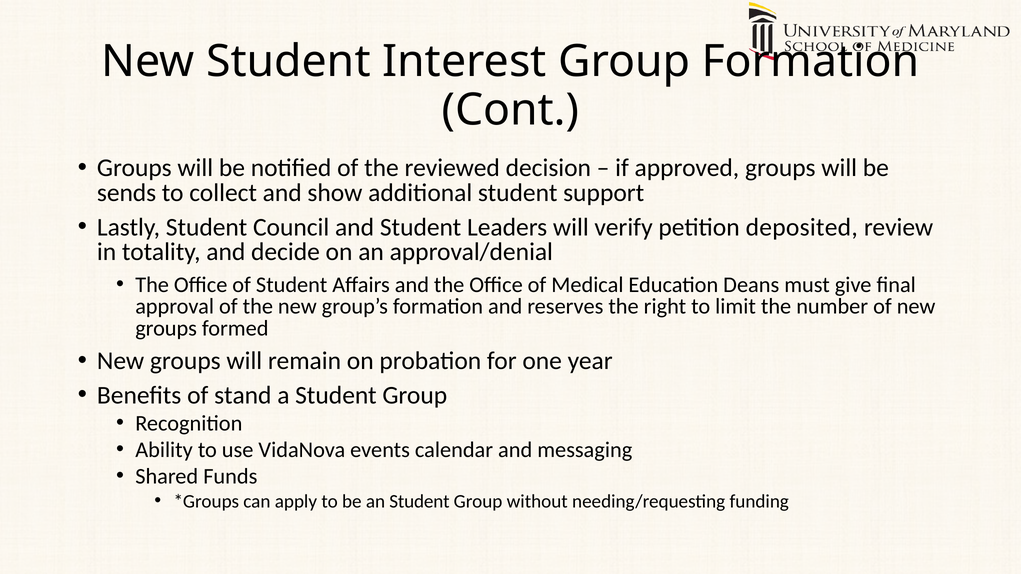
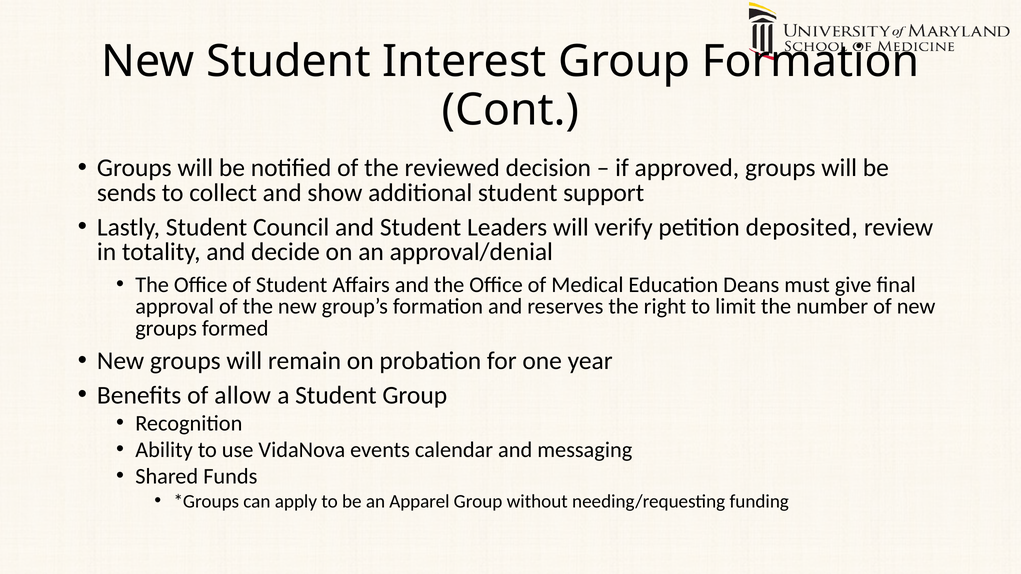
stand: stand -> allow (243, 396)
an Student: Student -> Apparel (419, 502)
